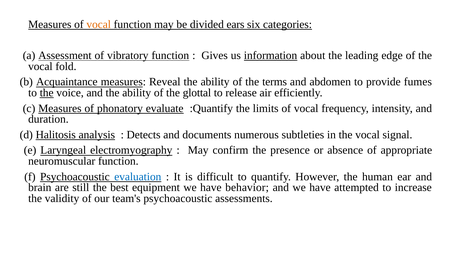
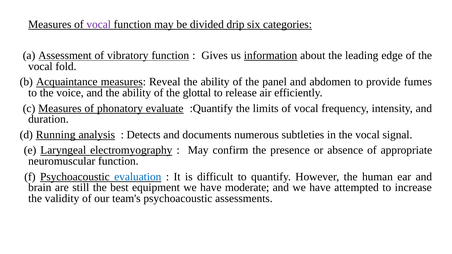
vocal colour: orange -> purple (99, 24)
ears: ears -> drip (235, 24)
terms: terms -> panel (275, 82)
the underline: present -> none (47, 93)
Halitosis: Halitosis -> Running (56, 135)
behavior: behavior -> moderate (247, 188)
